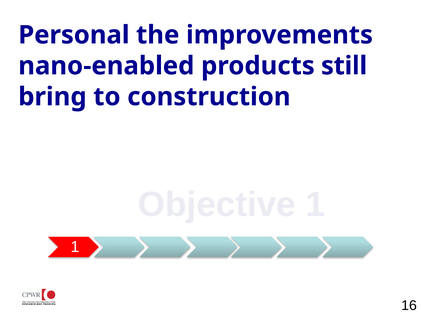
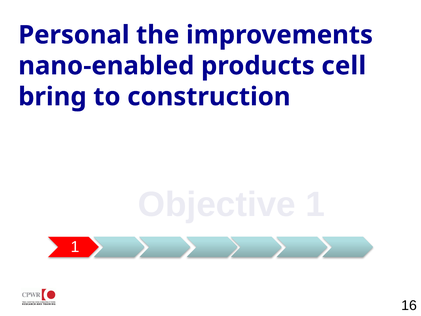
still: still -> cell (344, 66)
